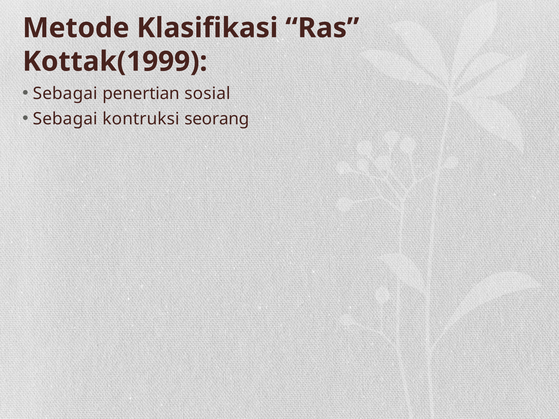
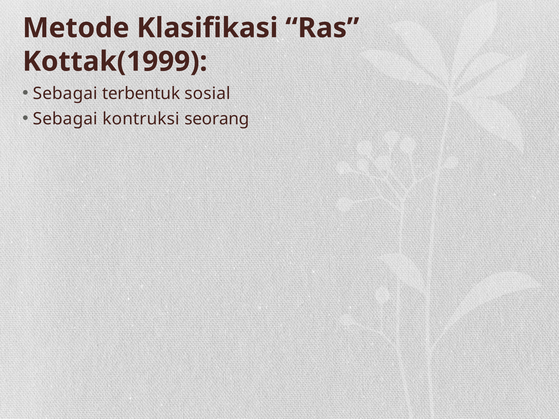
penertian: penertian -> terbentuk (141, 94)
